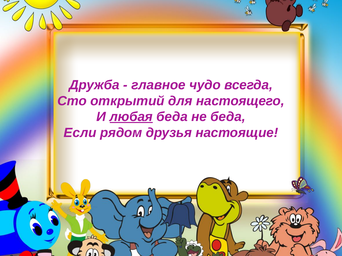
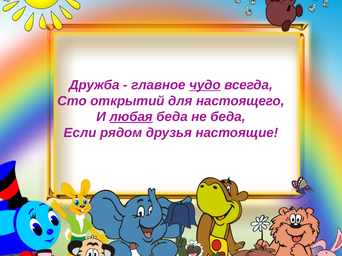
чудо underline: none -> present (205, 85)
